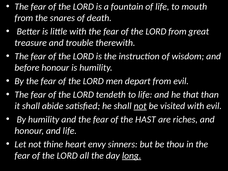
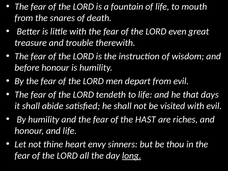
LORD from: from -> even (177, 31)
than: than -> days (210, 95)
not underline: present -> none (140, 106)
